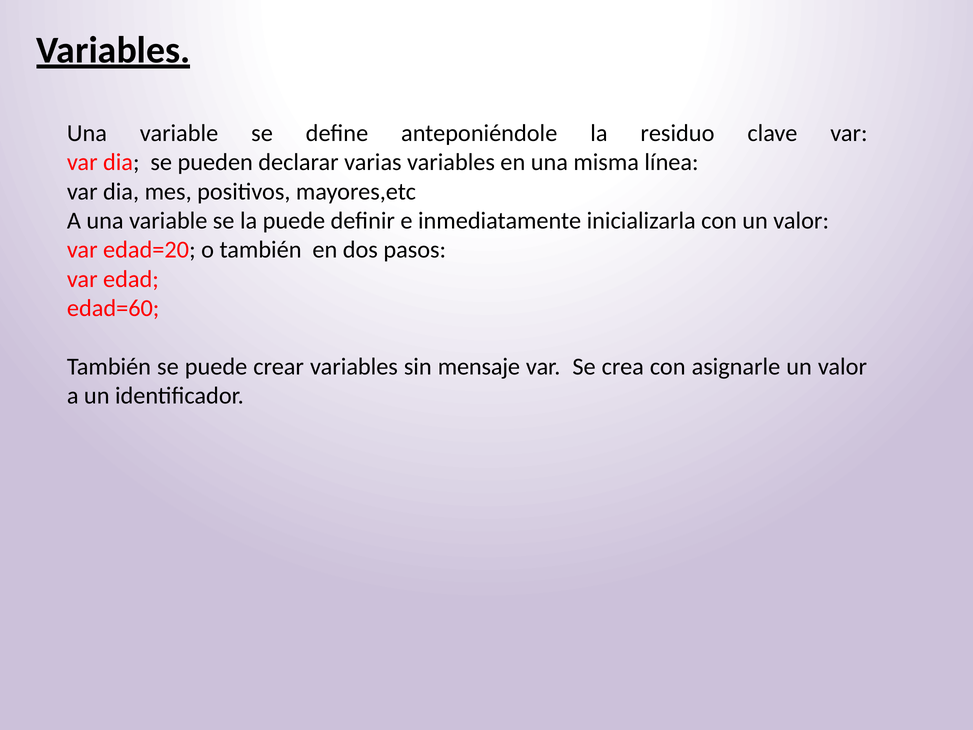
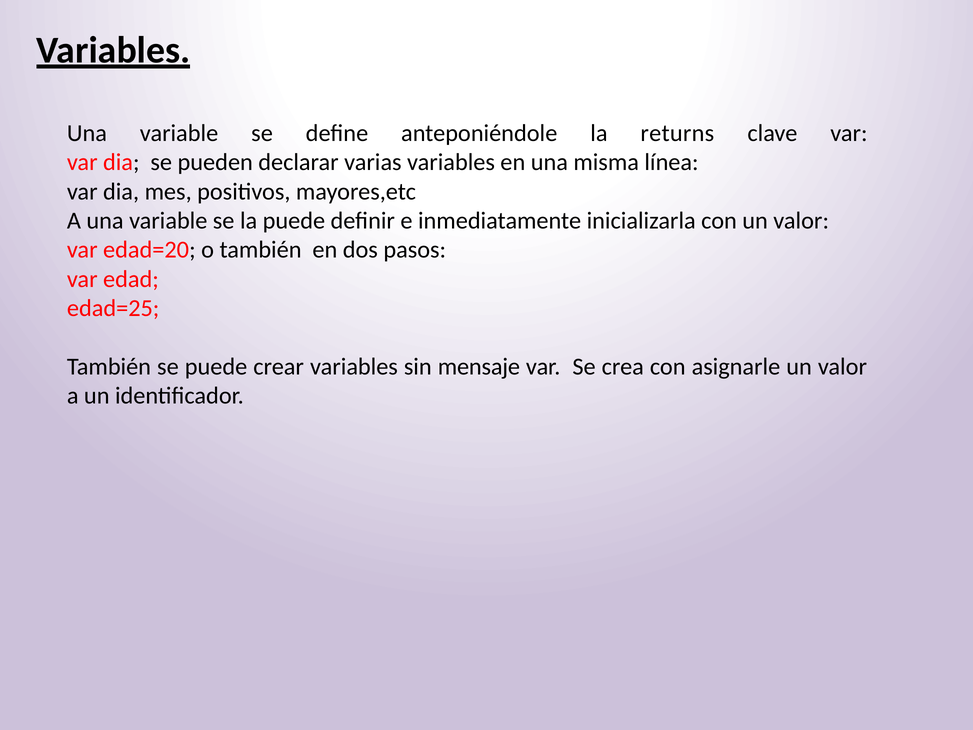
residuo: residuo -> returns (677, 133)
edad=60: edad=60 -> edad=25 (113, 308)
